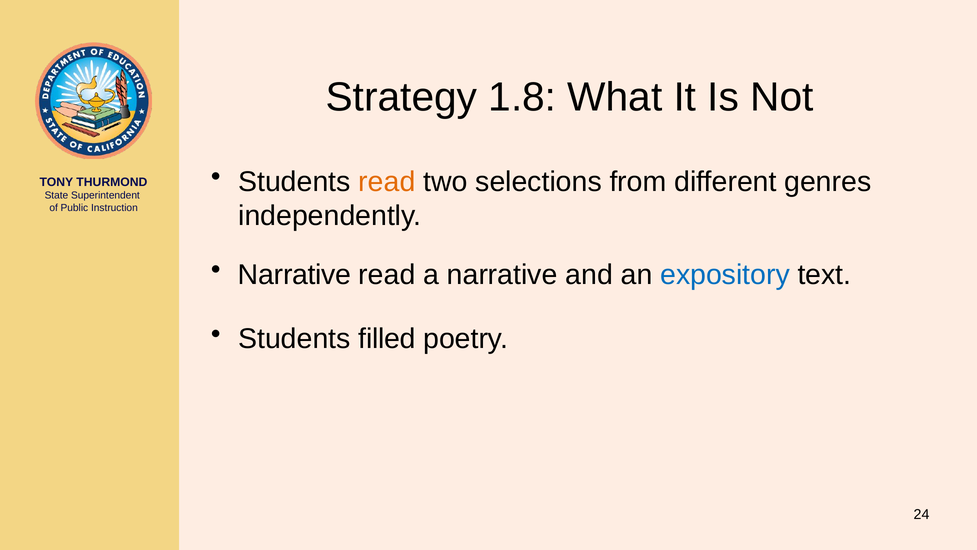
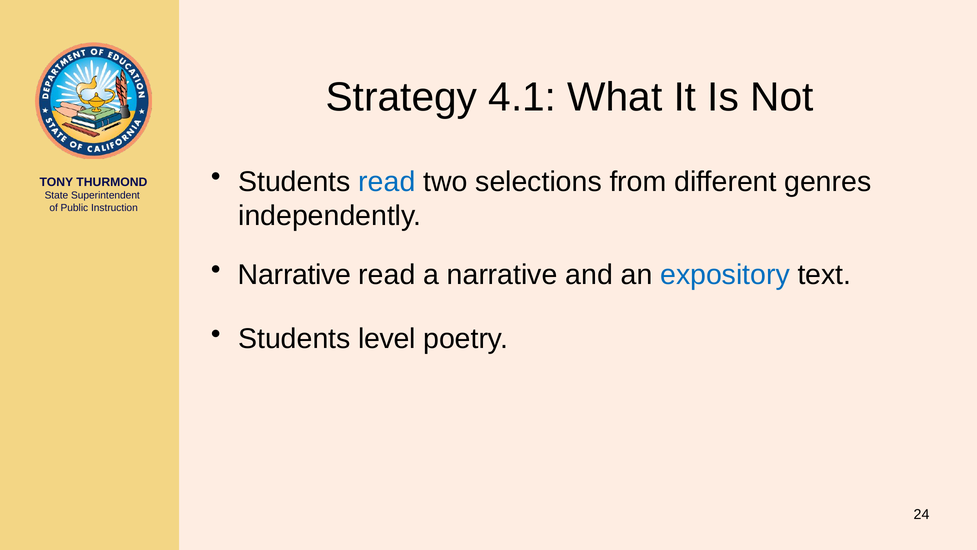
1.8: 1.8 -> 4.1 (522, 97)
read colour: orange -> blue (387, 182)
filled: filled -> level (387, 339)
